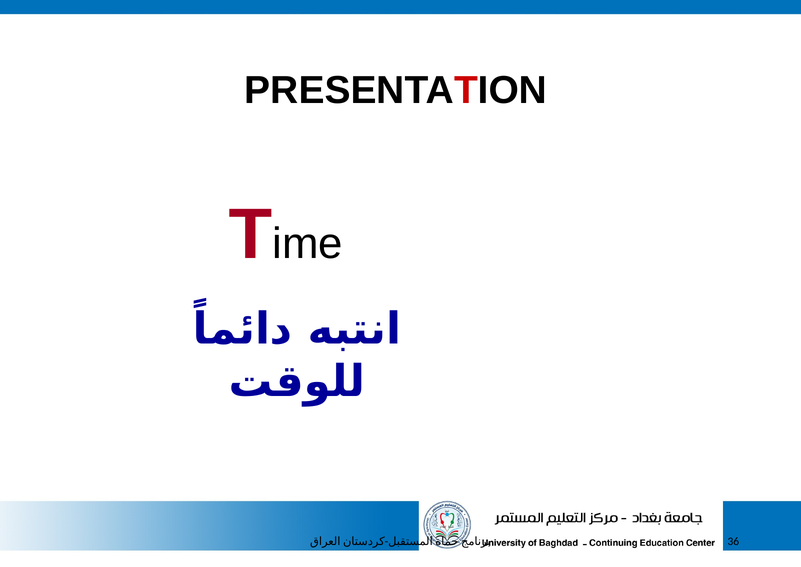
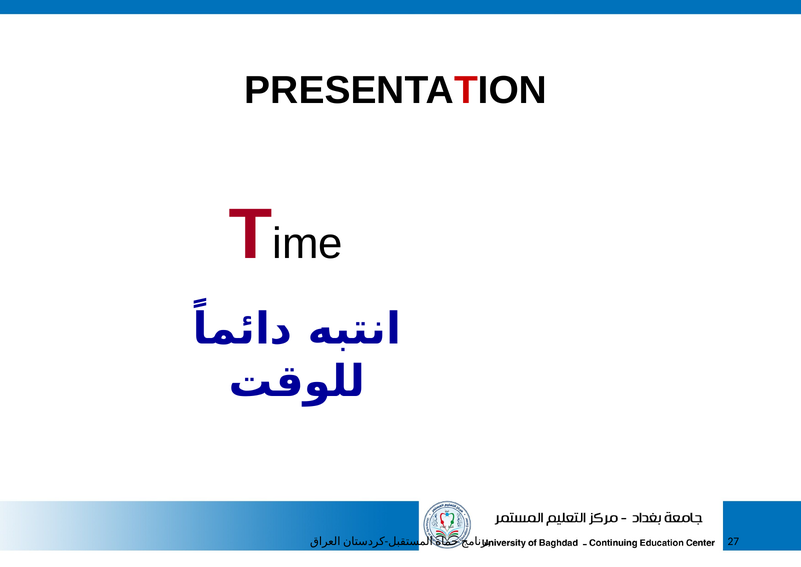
36: 36 -> 27 (733, 541)
